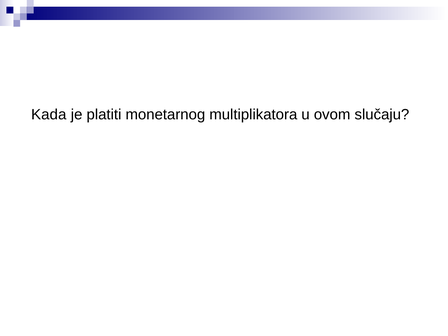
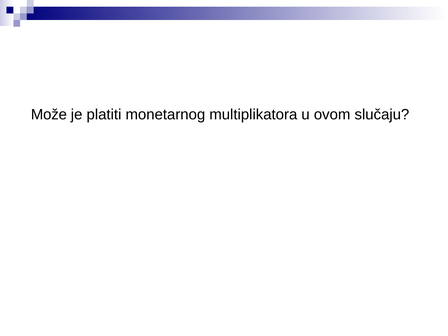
Kada: Kada -> Može (49, 115)
